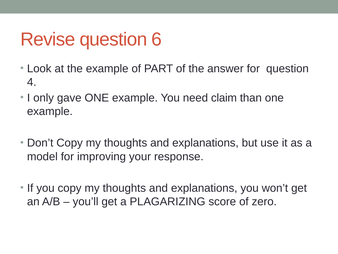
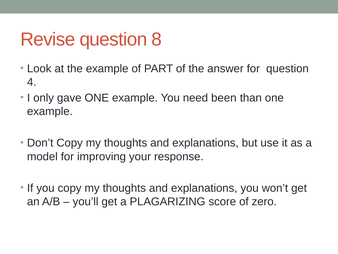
6: 6 -> 8 (157, 39)
claim: claim -> been (224, 98)
